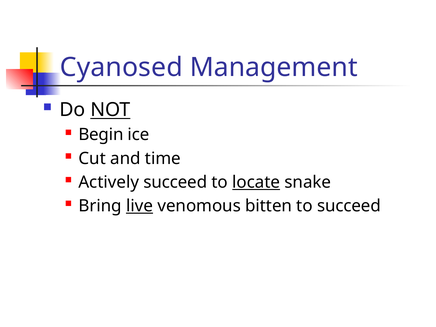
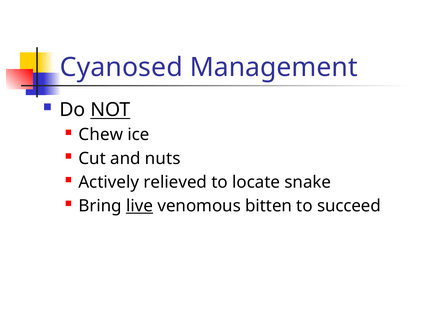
Begin: Begin -> Chew (101, 135)
time: time -> nuts (163, 158)
Actively succeed: succeed -> relieved (175, 182)
locate underline: present -> none (256, 182)
